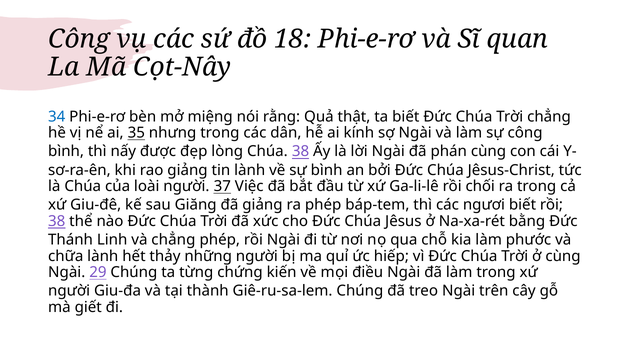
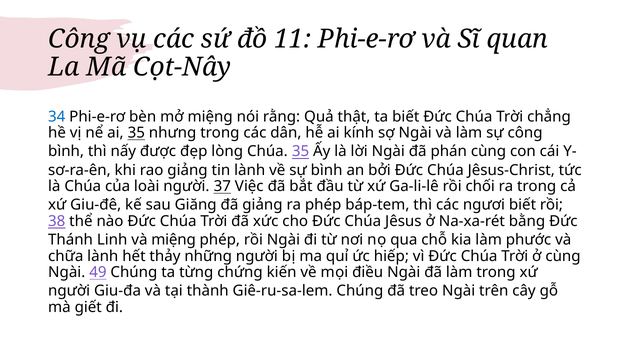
18: 18 -> 11 (293, 39)
Chúa 38: 38 -> 35 (301, 151)
và chẳng: chẳng -> miệng (174, 240)
29: 29 -> 49 (98, 272)
